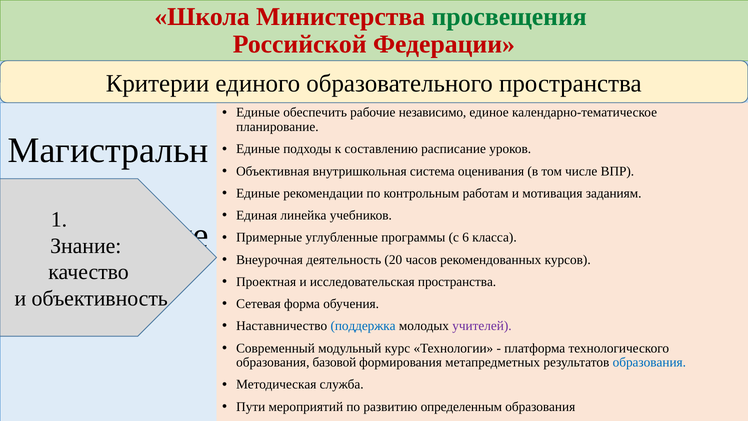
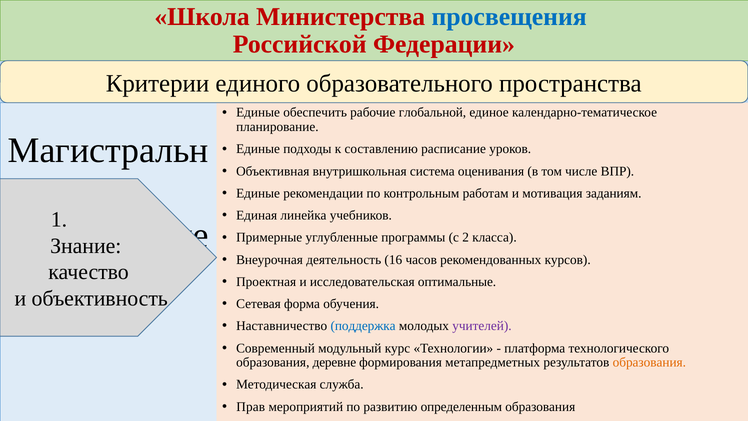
просвещения colour: green -> blue (509, 17)
независимо: независимо -> глобальной (432, 113)
6: 6 -> 2 (466, 237)
20: 20 -> 16 (393, 259)
исследовательская пространства: пространства -> оптимальные (457, 282)
базовой: базовой -> деревне (334, 362)
образования colour: blue -> orange (649, 362)
Пути: Пути -> Прав (251, 406)
